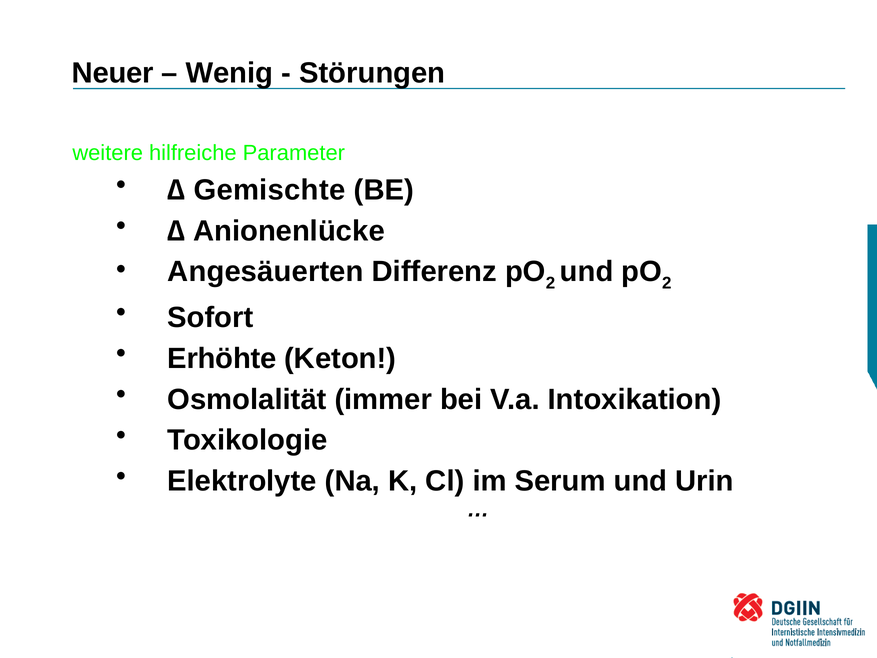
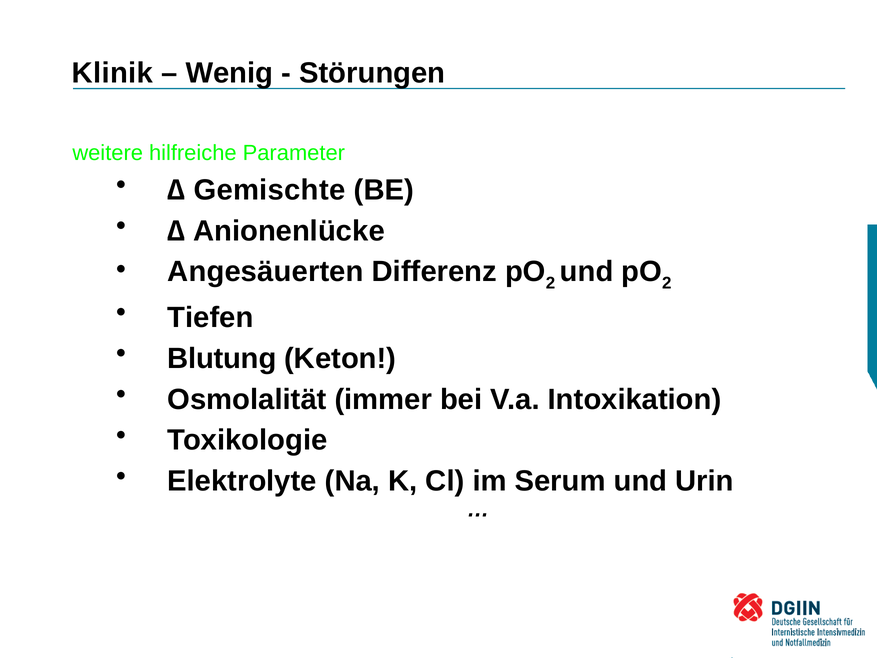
Neuer: Neuer -> Klinik (112, 73)
Sofort: Sofort -> Tiefen (210, 317)
Erhöhte: Erhöhte -> Blutung (222, 358)
